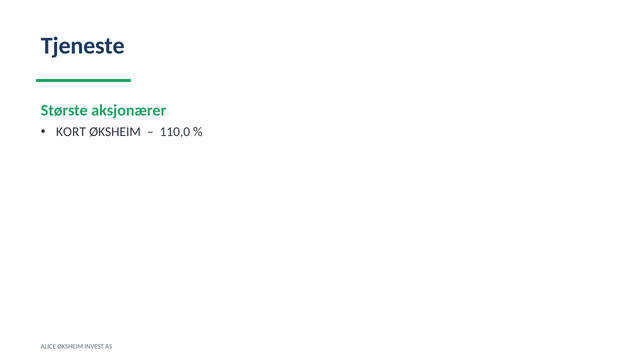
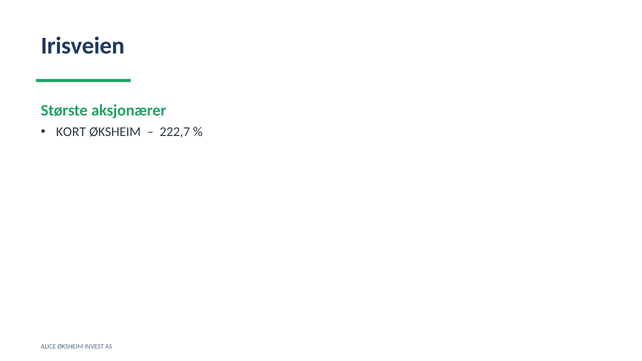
Tjeneste: Tjeneste -> Irisveien (83, 46)
110,0: 110,0 -> 222,7 (175, 132)
